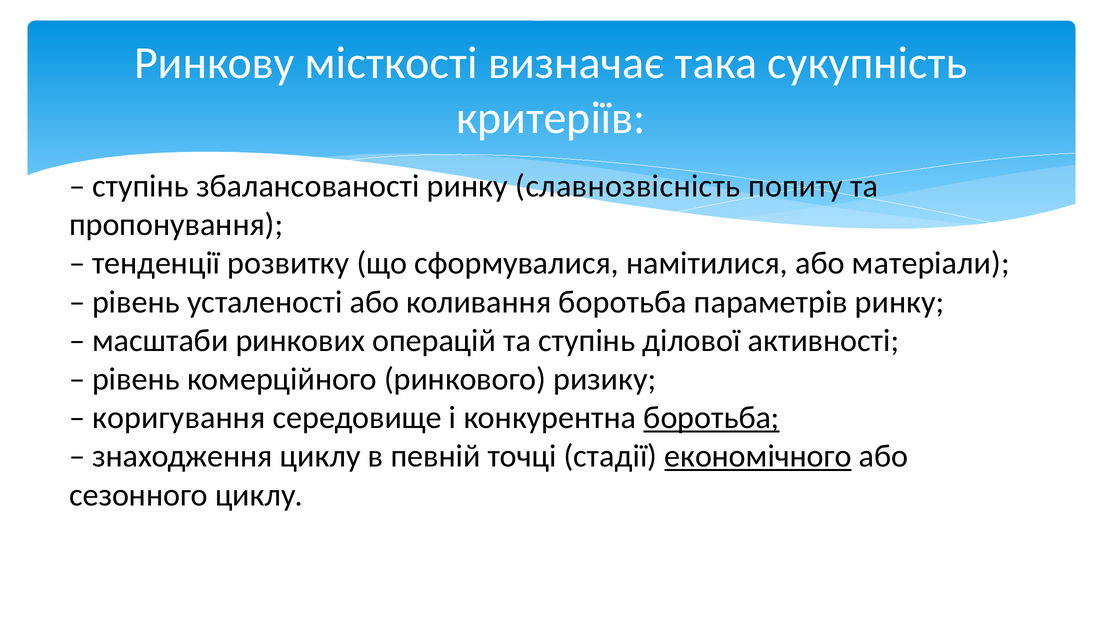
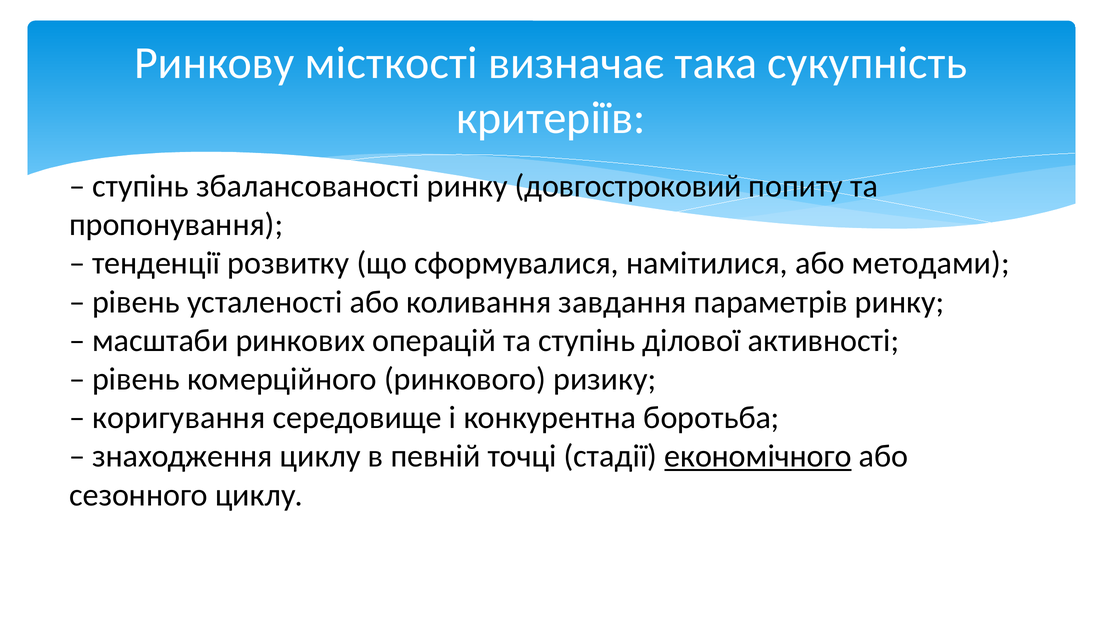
славнозвісність: славнозвісність -> довгостроковий (628, 186)
матеріали: матеріали -> методами (931, 263)
коливання боротьба: боротьба -> завдання (623, 302)
боротьба underline: present -> none (712, 418)
